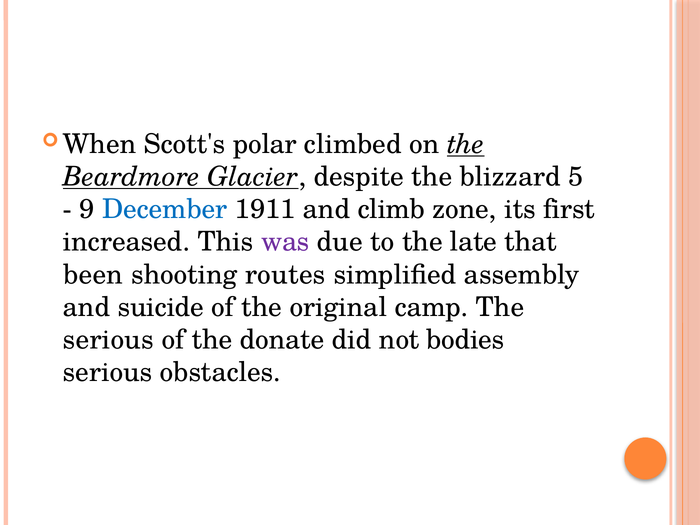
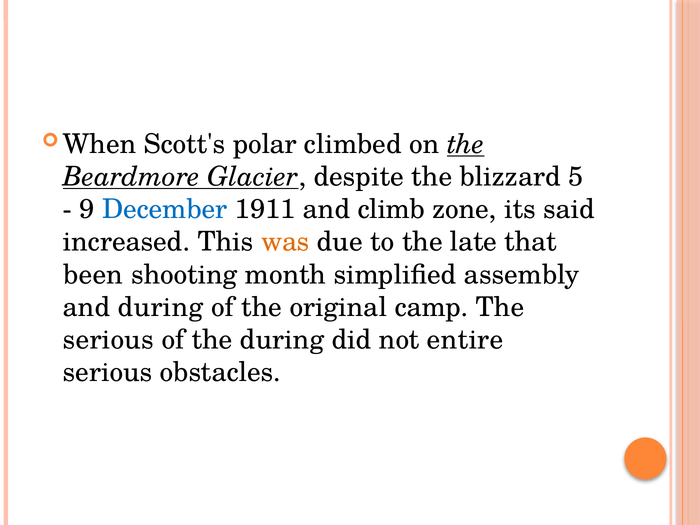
first: first -> said (569, 209)
was colour: purple -> orange (285, 242)
routes: routes -> month (286, 275)
and suicide: suicide -> during (161, 307)
the donate: donate -> during (282, 340)
bodies: bodies -> entire (465, 340)
